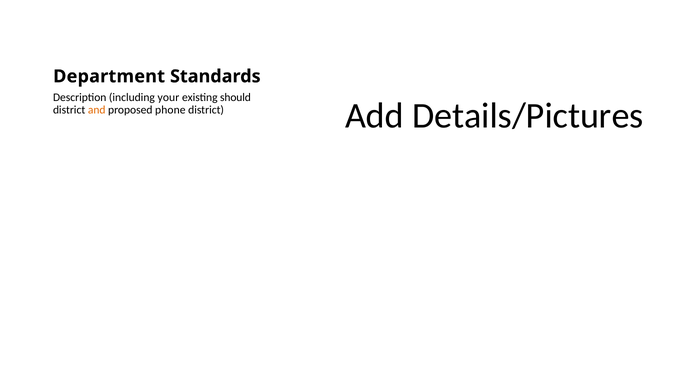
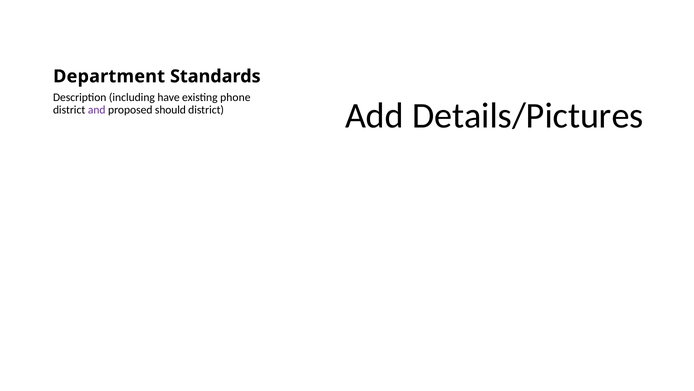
your: your -> have (169, 97)
should: should -> phone (235, 97)
and colour: orange -> purple (97, 110)
phone: phone -> should (170, 110)
